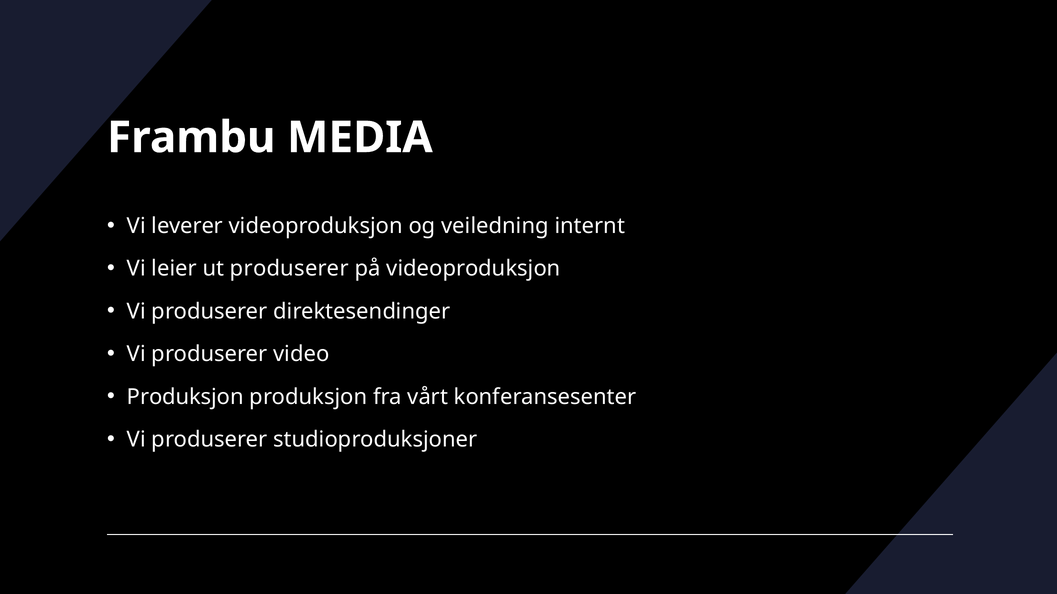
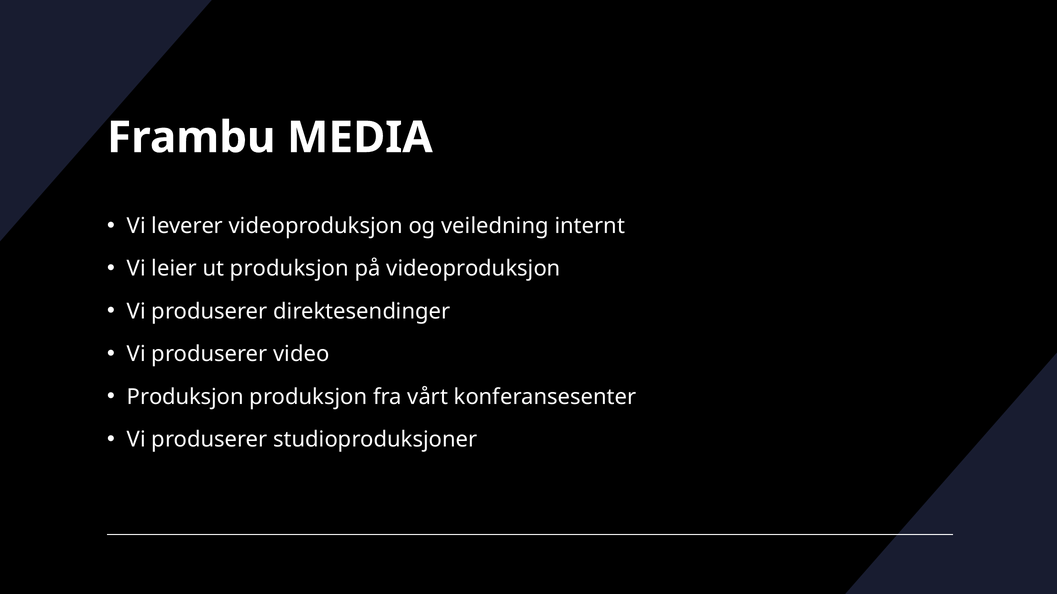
ut produserer: produserer -> produksjon (289, 269)
